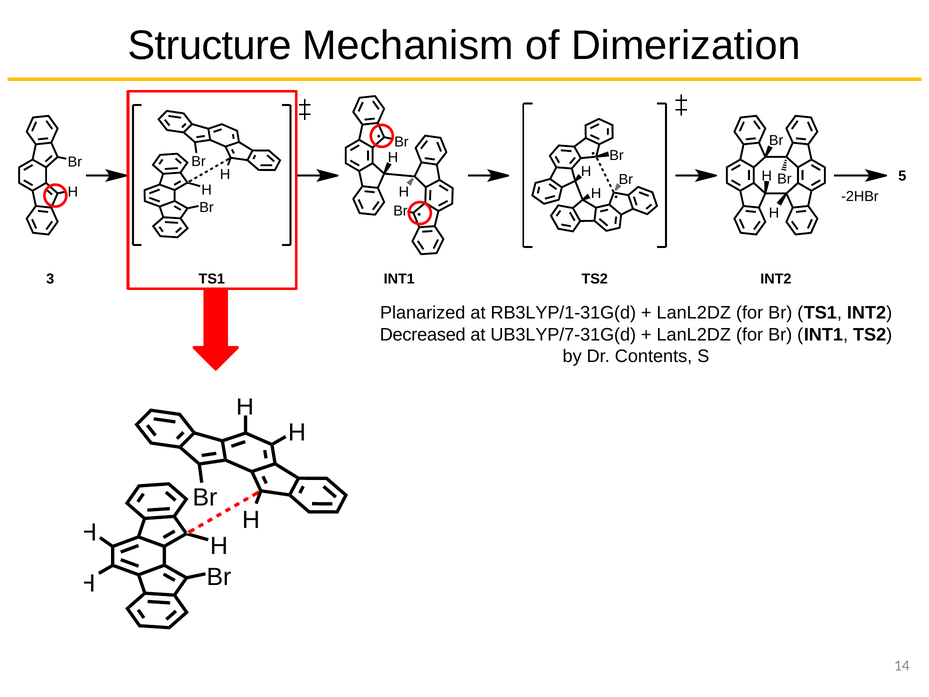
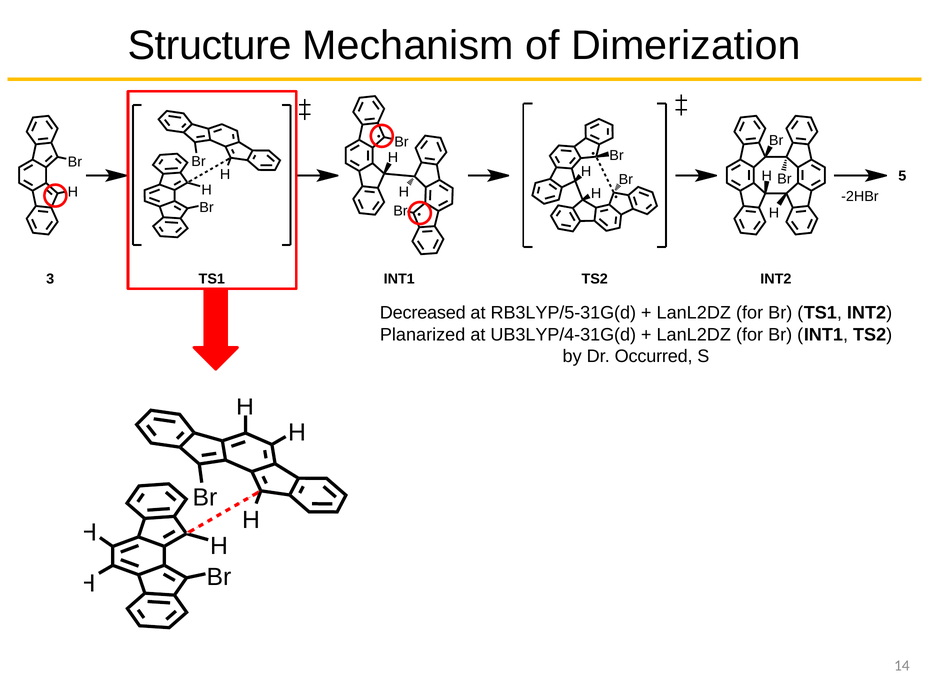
Planarized: Planarized -> Decreased (423, 313)
RB3LYP/1-31G(d: RB3LYP/1-31G(d -> RB3LYP/5-31G(d (563, 313)
Decreased: Decreased -> Planarized (423, 334)
UB3LYP/7-31G(d: UB3LYP/7-31G(d -> UB3LYP/4-31G(d (563, 334)
Contents: Contents -> Occurred (654, 356)
